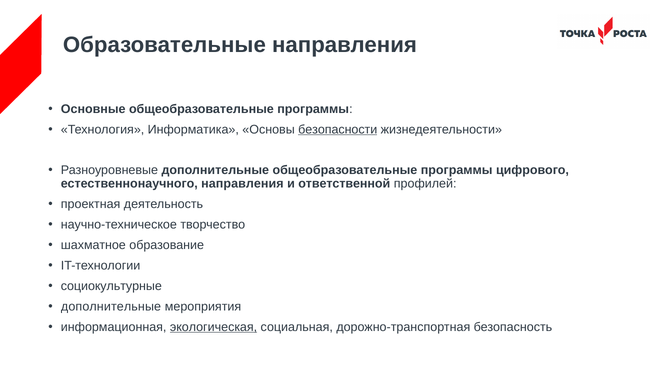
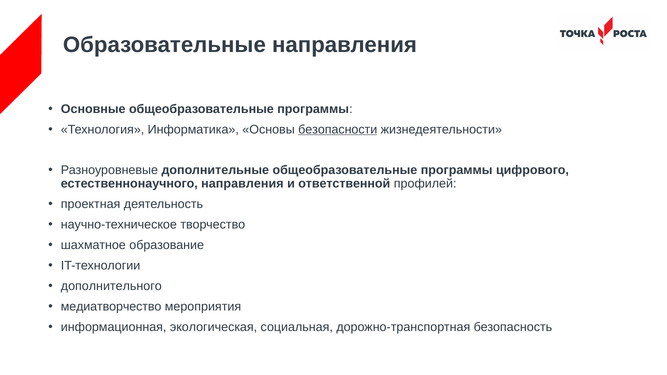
социокультурные: социокультурные -> дополнительного (111, 286)
дополнительные: дополнительные -> медиатворчество (111, 307)
экологическая underline: present -> none (214, 327)
